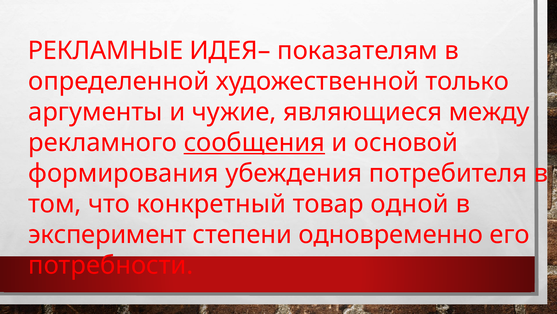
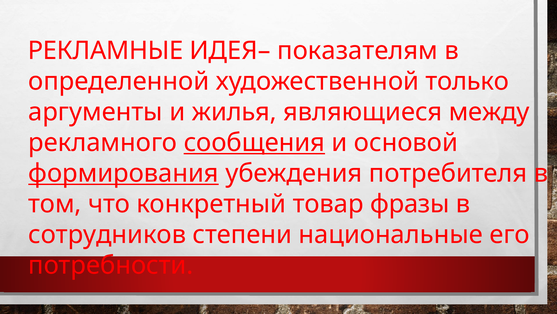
чужие: чужие -> жилья (234, 112)
формирования underline: none -> present (124, 173)
одной: одной -> фразы (410, 204)
эксперимент: эксперимент -> сотрудников (107, 234)
одновременно: одновременно -> национальные (391, 234)
